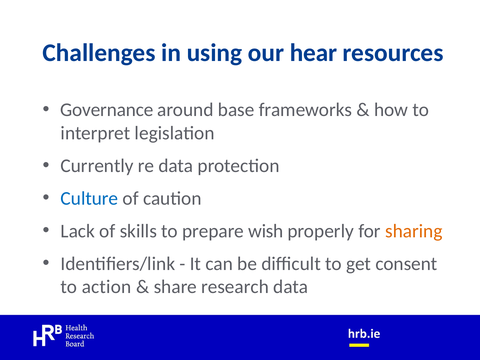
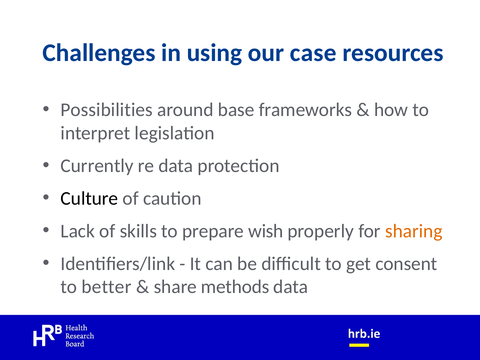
hear: hear -> case (313, 53)
Governance: Governance -> Possibilities (107, 110)
Culture colour: blue -> black (89, 198)
action: action -> better (107, 287)
research: research -> methods (235, 287)
